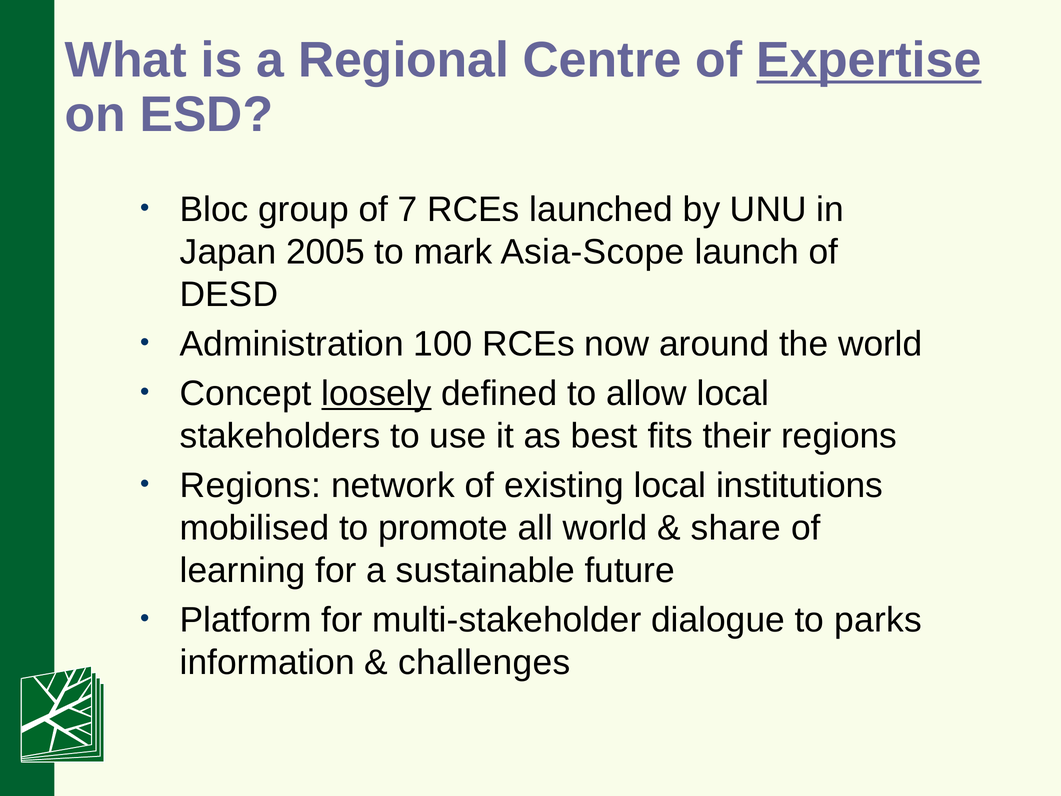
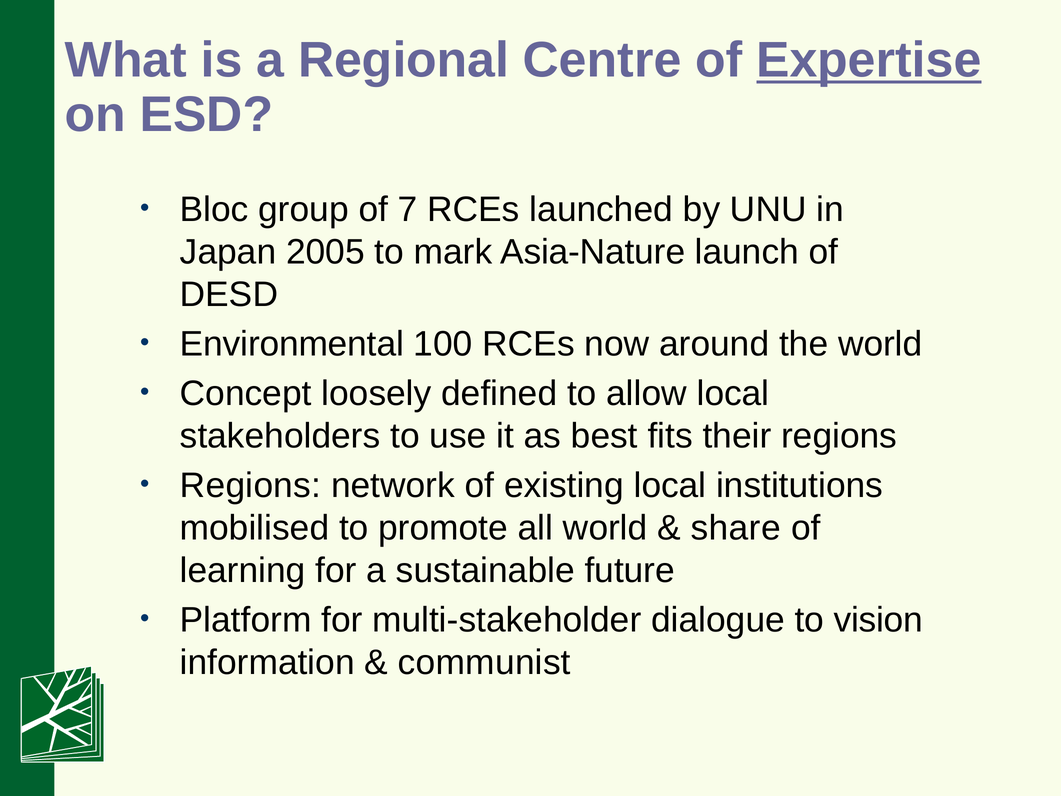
Asia-Scope: Asia-Scope -> Asia-Nature (593, 252)
Administration: Administration -> Environmental (292, 344)
loosely underline: present -> none (376, 394)
parks: parks -> vision (878, 620)
challenges: challenges -> communist (484, 662)
